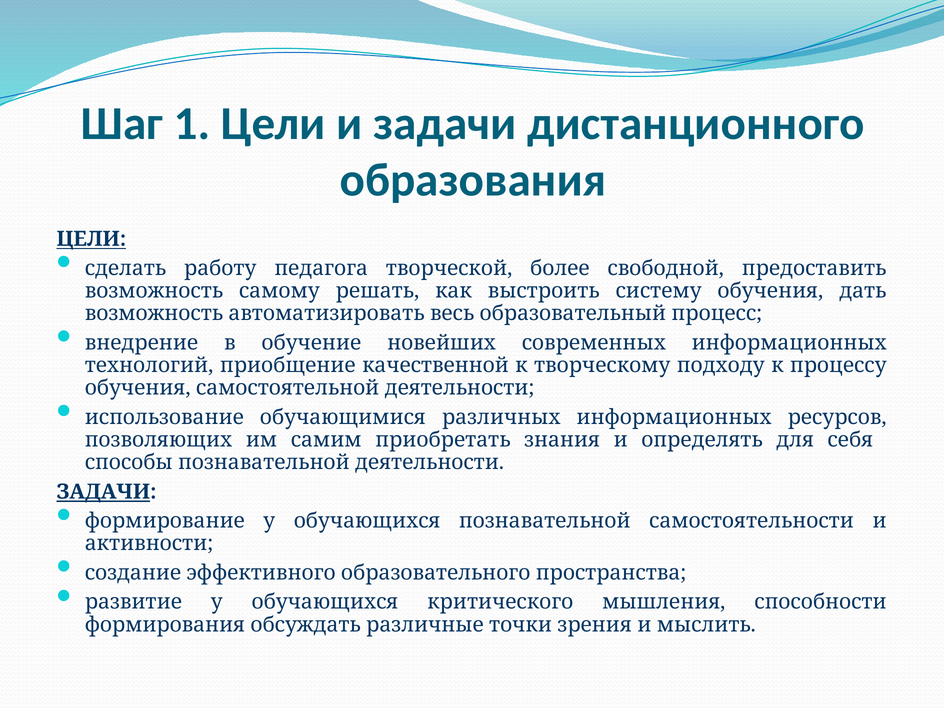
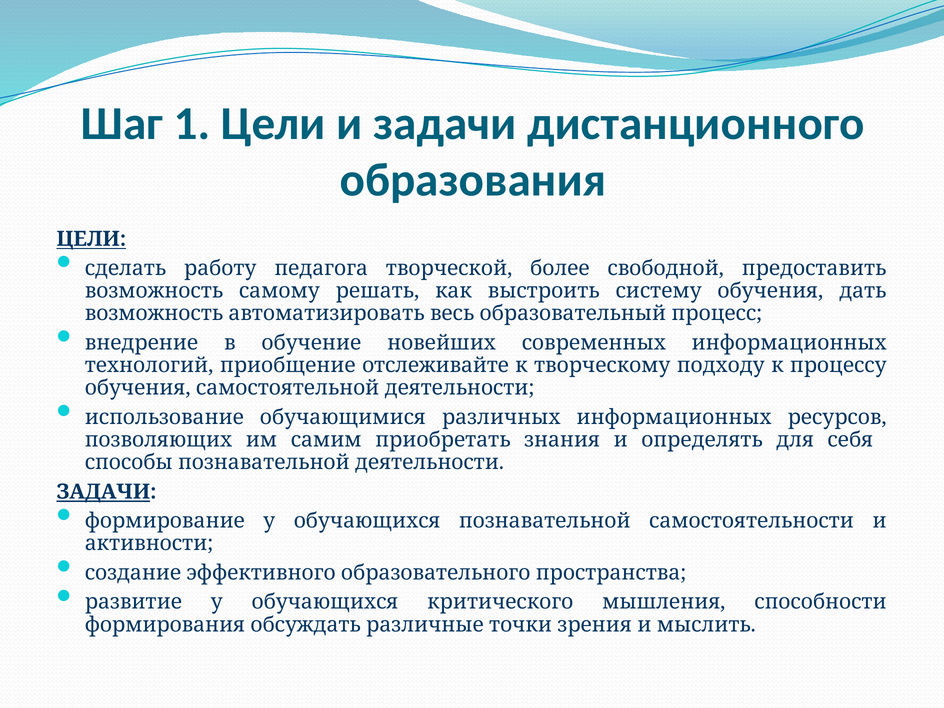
качественной: качественной -> отслеживайте (436, 365)
